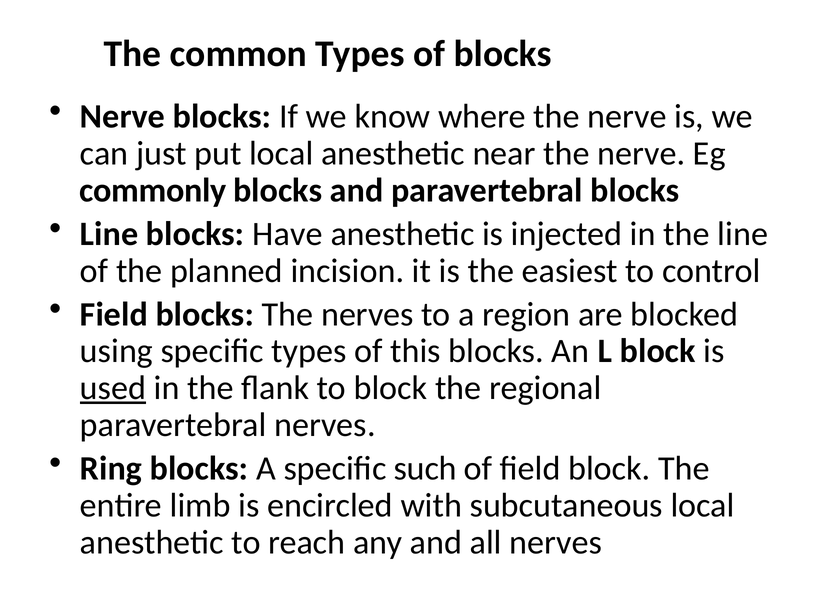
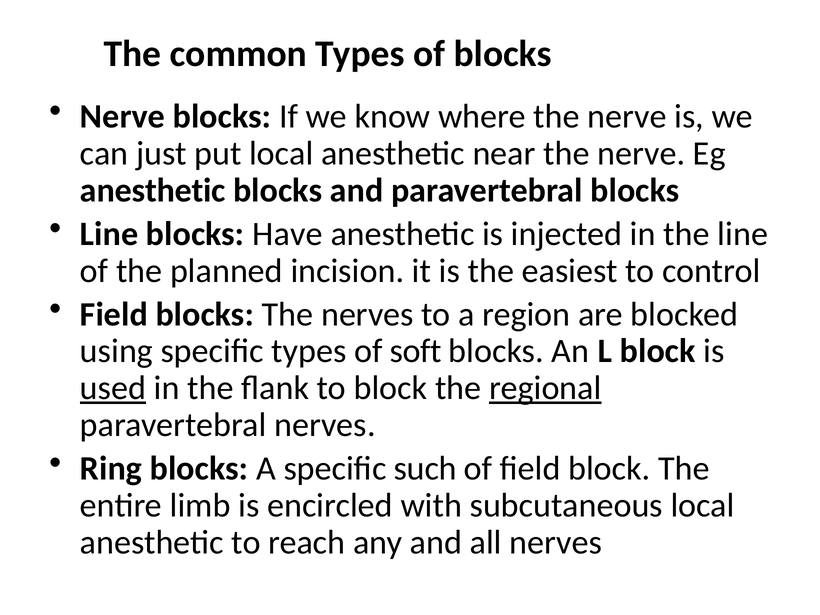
commonly: commonly -> anesthetic (153, 190)
this: this -> soft (416, 351)
regional underline: none -> present (545, 388)
